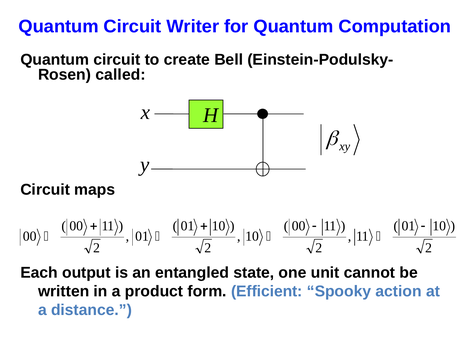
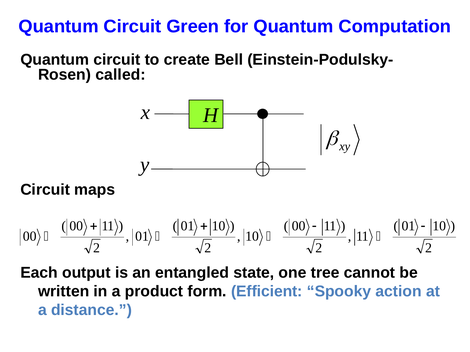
Writer: Writer -> Green (193, 27)
unit: unit -> tree (325, 273)
